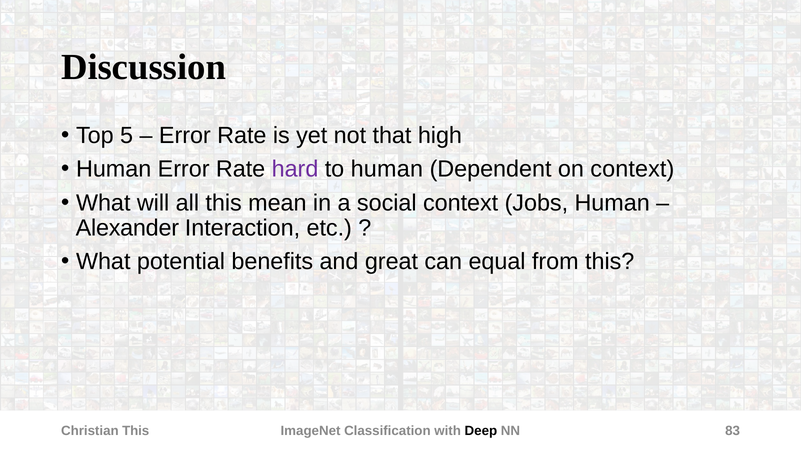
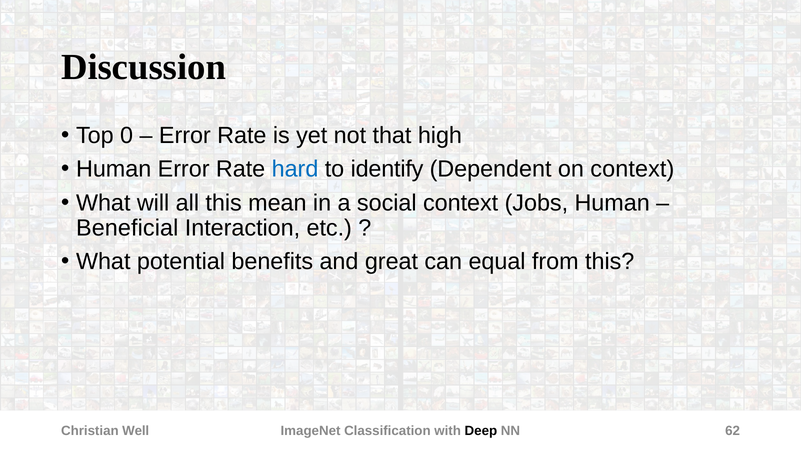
5: 5 -> 0 (127, 135)
hard colour: purple -> blue (295, 169)
to human: human -> identify (387, 169)
Alexander: Alexander -> Beneficial (127, 228)
Christian This: This -> Well (136, 431)
83: 83 -> 62 (733, 431)
